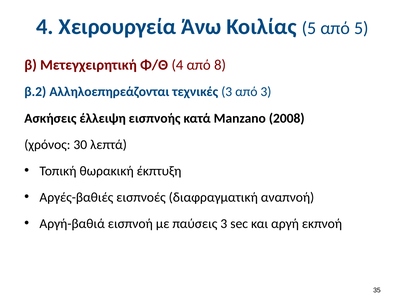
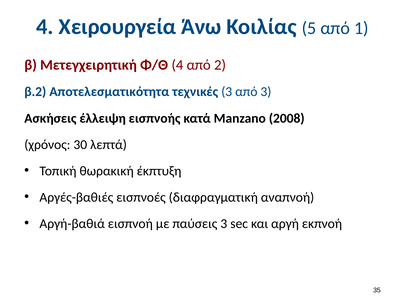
από 5: 5 -> 1 (361, 28)
8: 8 -> 2 (220, 65)
Αλληλοεπηρεάζονται: Αλληλοεπηρεάζονται -> Αποτελεσματικότητα (109, 92)
